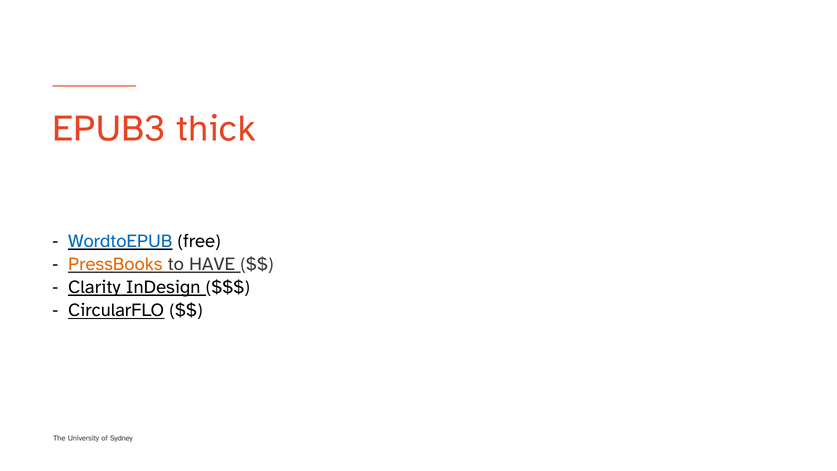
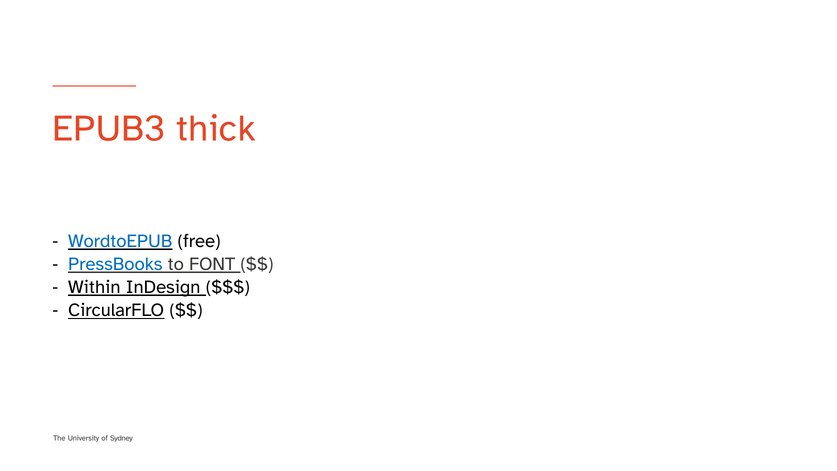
PressBooks colour: orange -> blue (115, 264)
HAVE: HAVE -> FONT (212, 264)
Clarity: Clarity -> Within (94, 287)
